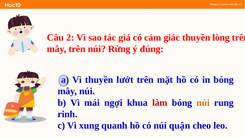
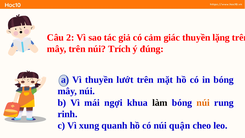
lòng: lòng -> lặng (221, 38)
Rừng: Rừng -> Trích (119, 49)
làm colour: red -> black (160, 103)
